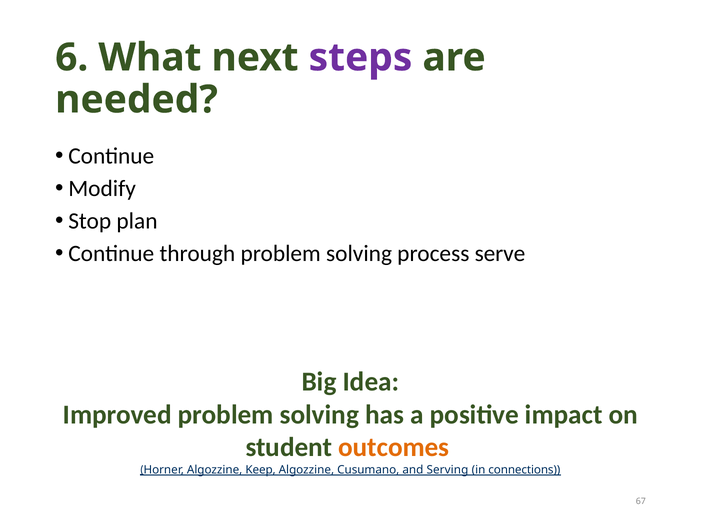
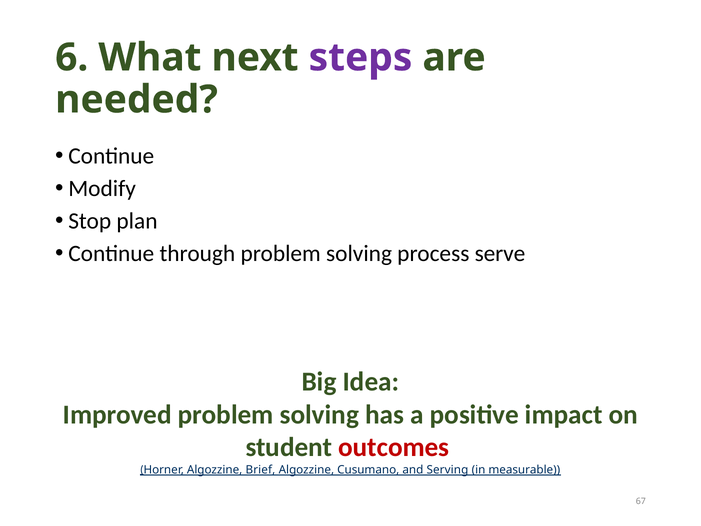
outcomes colour: orange -> red (394, 447)
Keep: Keep -> Brief (260, 469)
connections: connections -> measurable (524, 469)
